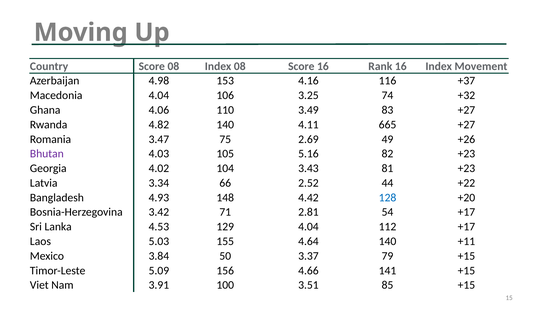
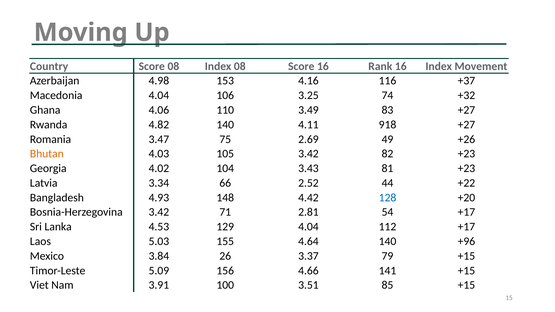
665: 665 -> 918 (388, 125)
Bhutan colour: purple -> orange (47, 154)
105 5.16: 5.16 -> 3.42 (308, 154)
+11: +11 -> +96 (466, 242)
50: 50 -> 26 (225, 256)
